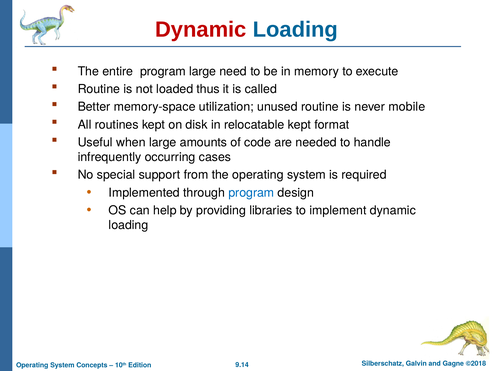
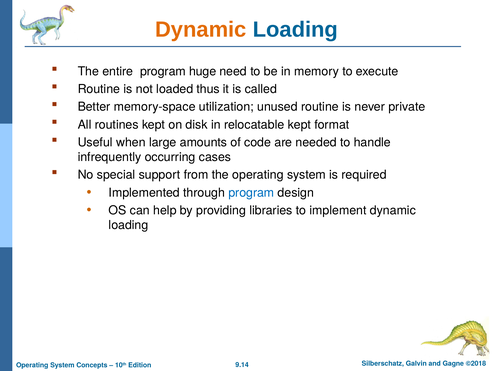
Dynamic colour: red -> orange (201, 30)
program large: large -> huge (203, 71)
mobile: mobile -> private (407, 107)
